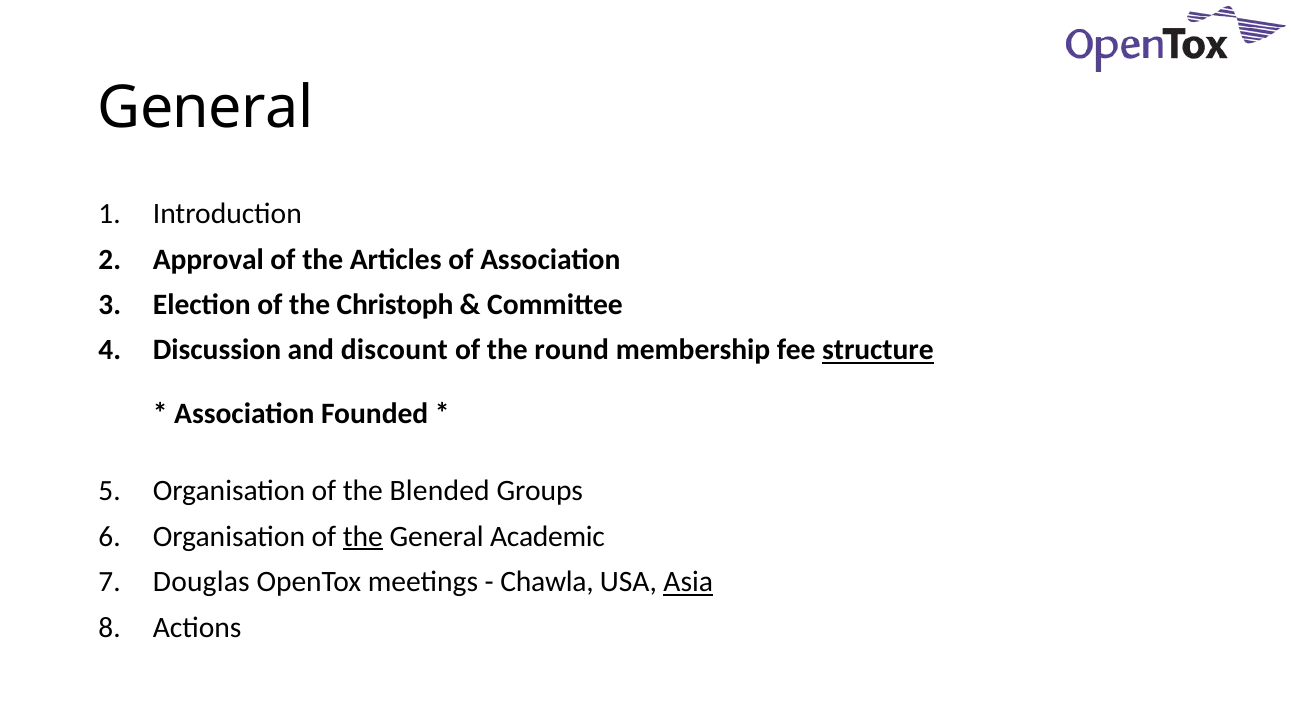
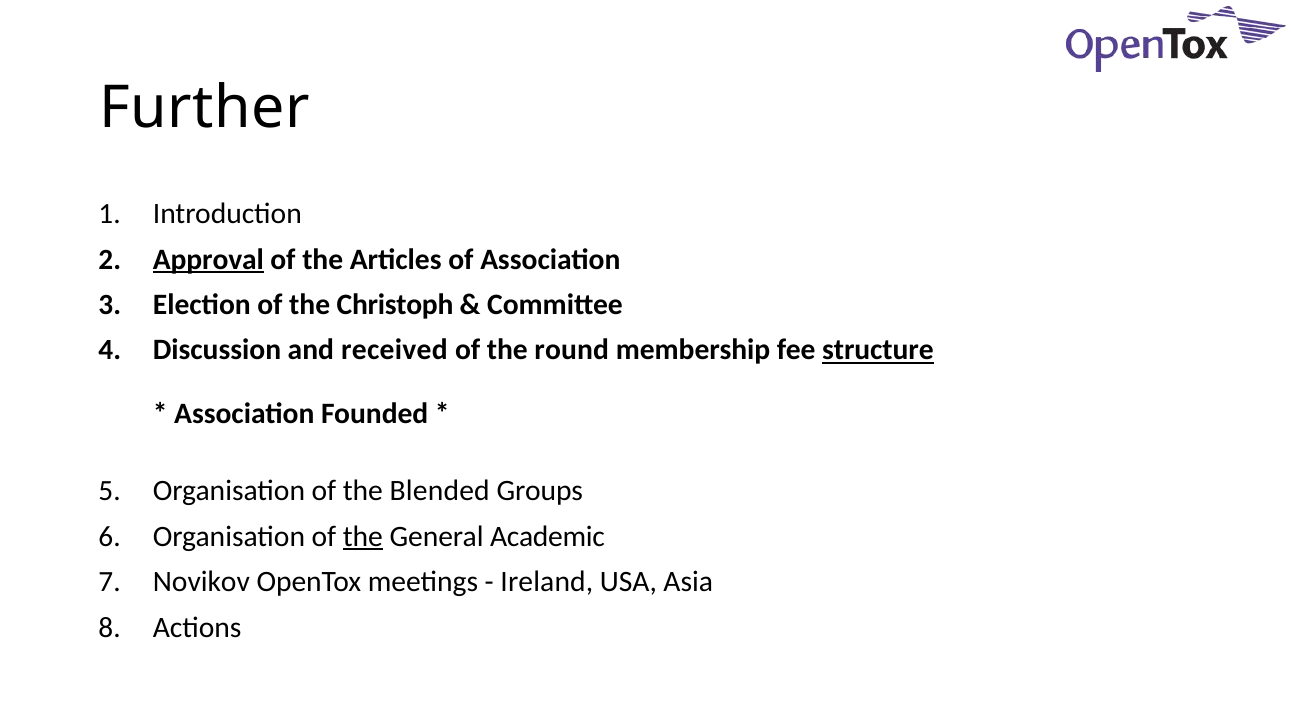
General: General -> Further (205, 108)
Approval underline: none -> present (208, 259)
discount: discount -> received (394, 350)
Douglas: Douglas -> Novikov (201, 582)
Chawla: Chawla -> Ireland (547, 582)
Asia underline: present -> none (688, 582)
